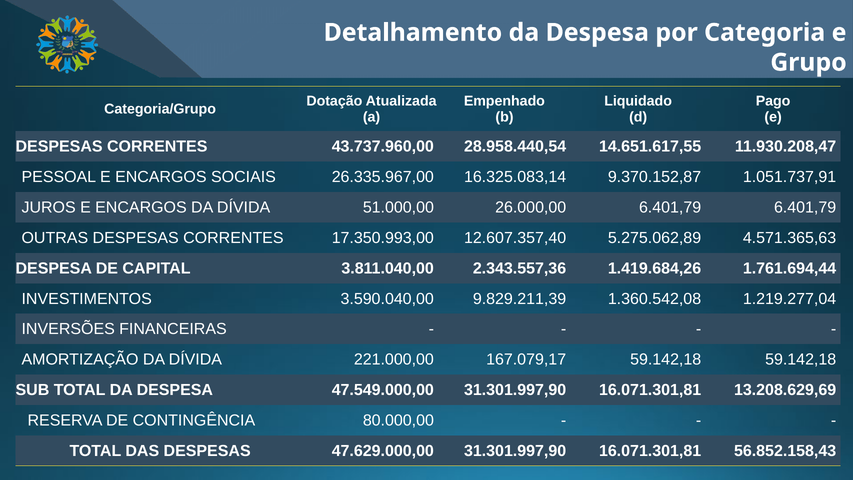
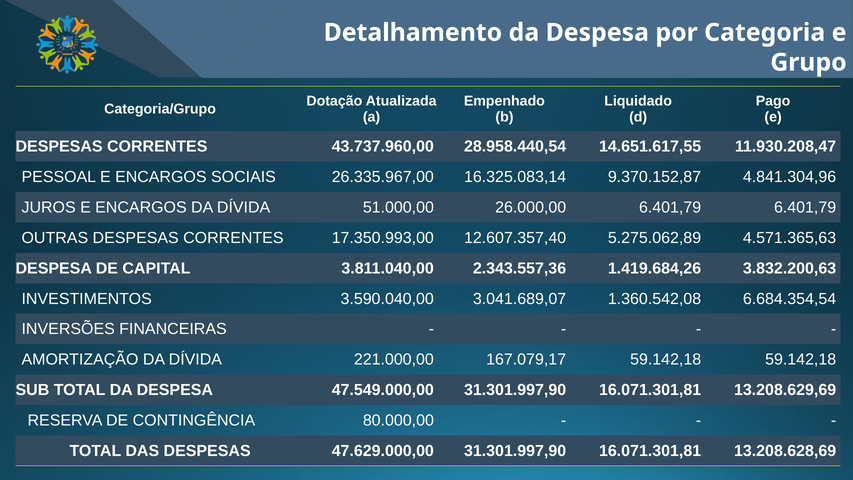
1.051.737,91: 1.051.737,91 -> 4.841.304,96 (790, 177)
1.761.694,44: 1.761.694,44 -> 3.832.200,63 (790, 268)
9.829.211,39: 9.829.211,39 -> 3.041.689,07 (520, 299)
1.219.277,04: 1.219.277,04 -> 6.684.354,54 (790, 299)
56.852.158,43: 56.852.158,43 -> 13.208.628,69 (785, 451)
